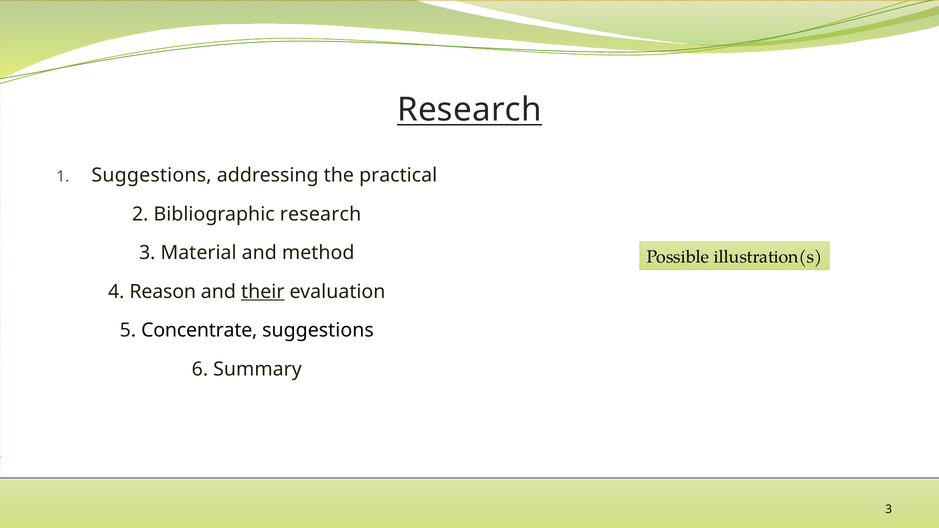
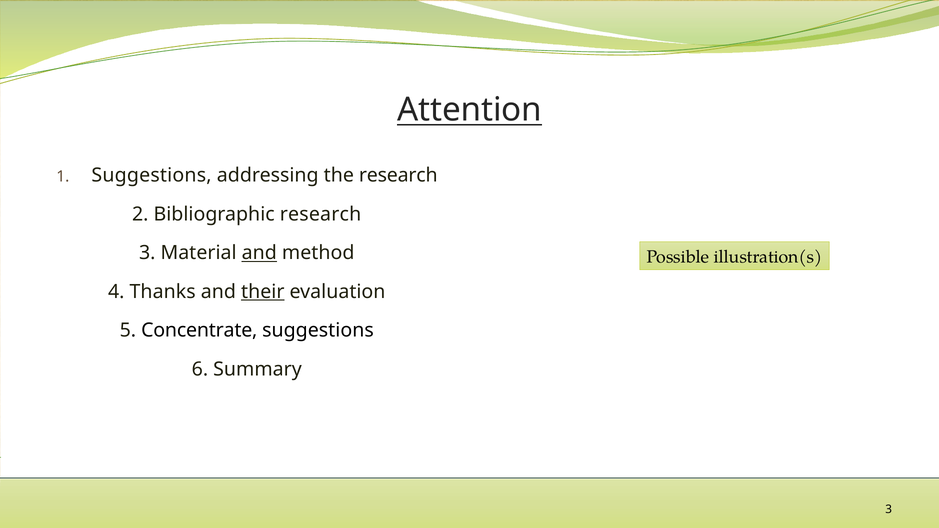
Research: Research -> Attention (470, 110)
the practical: practical -> research (398, 176)
and underline: none -> present (259, 253)
Reason: Reason -> Thanks (163, 292)
